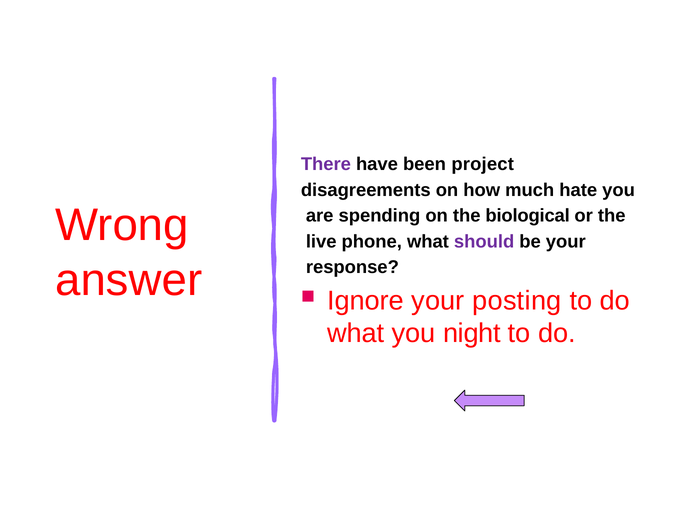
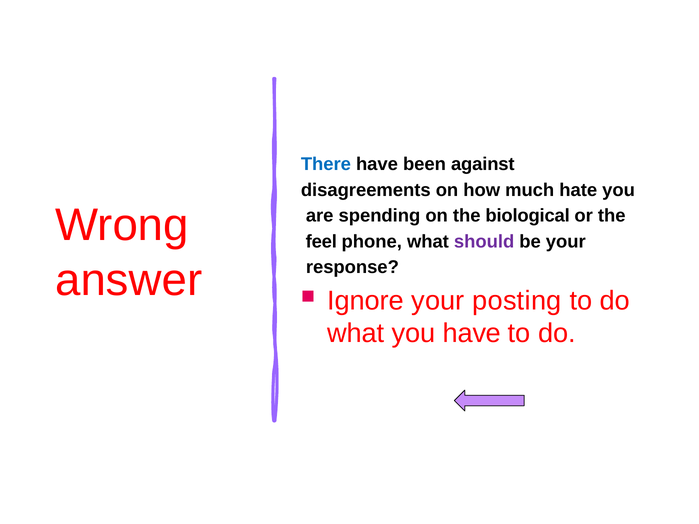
There colour: purple -> blue (326, 164)
project: project -> against (483, 164)
live: live -> feel (321, 242)
you night: night -> have (472, 333)
